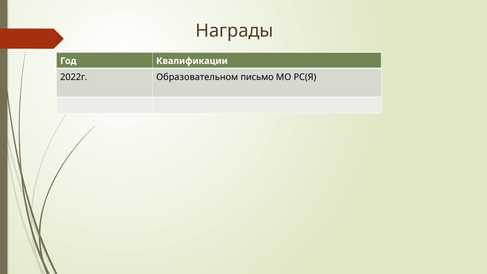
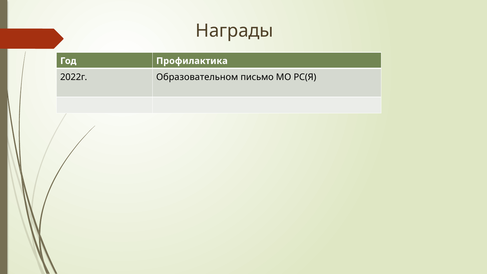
Квалификации: Квалификации -> Профилактика (192, 61)
